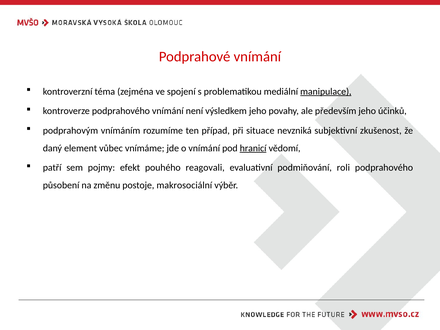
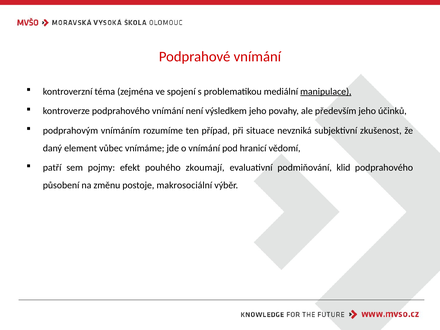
hranicí underline: present -> none (253, 148)
reagovali: reagovali -> zkoumají (205, 168)
roli: roli -> klid (343, 168)
